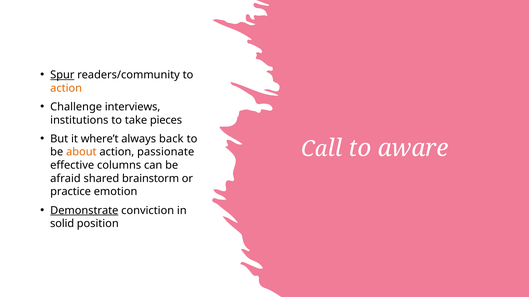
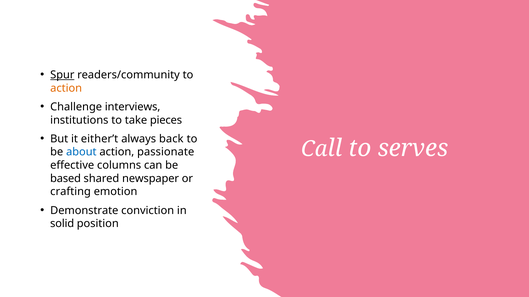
where’t: where’t -> either’t (100, 139)
aware: aware -> serves (413, 149)
about colour: orange -> blue (81, 152)
afraid: afraid -> based (66, 179)
brainstorm: brainstorm -> newspaper (151, 179)
practice: practice -> crafting (71, 192)
Demonstrate underline: present -> none (84, 211)
